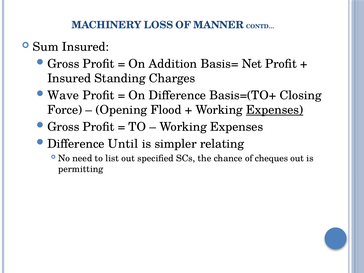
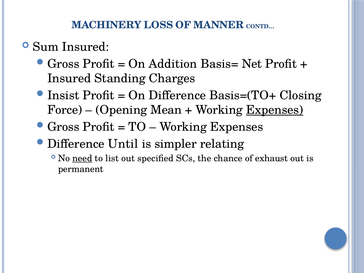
Wave: Wave -> Insist (63, 95)
Flood: Flood -> Mean (166, 110)
need underline: none -> present (82, 158)
cheques: cheques -> exhaust (271, 158)
permitting: permitting -> permanent (81, 169)
